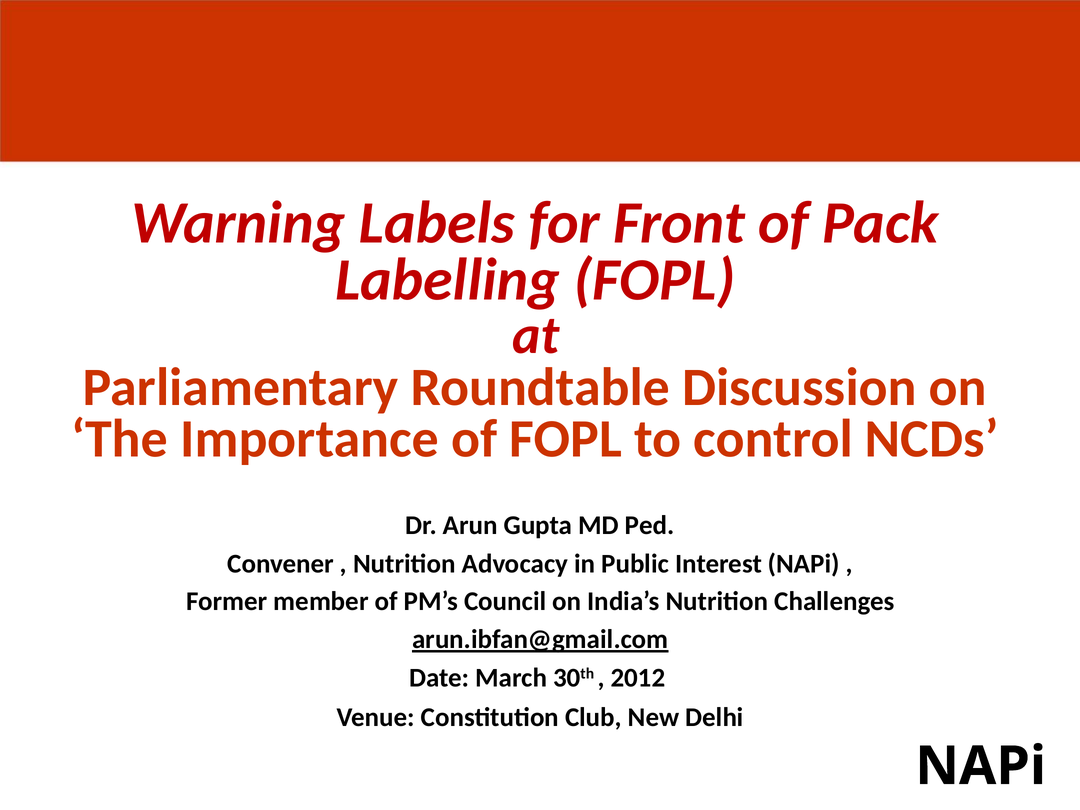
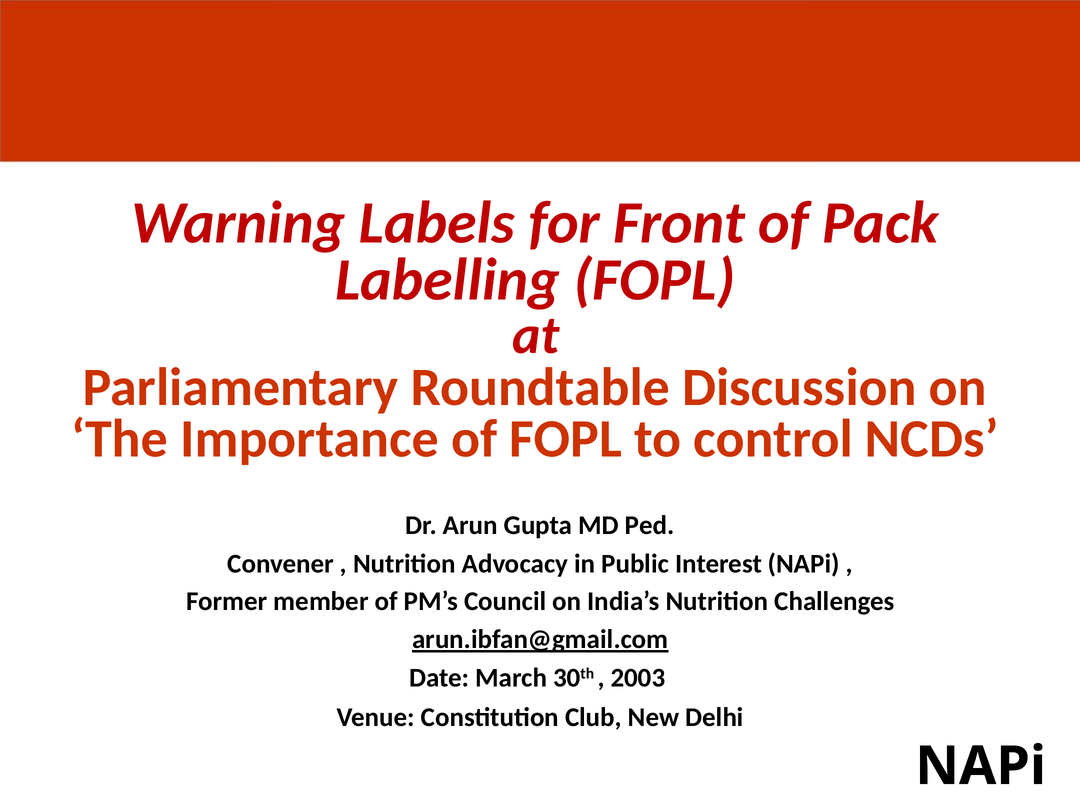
2012: 2012 -> 2003 (638, 678)
